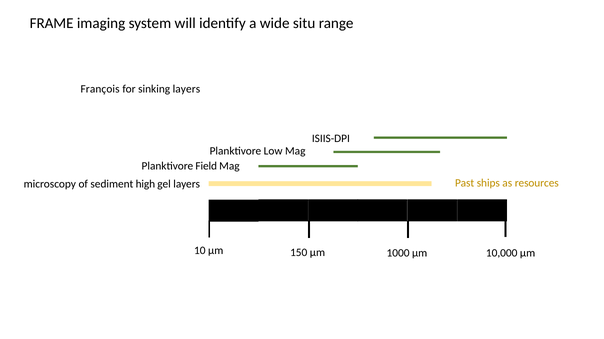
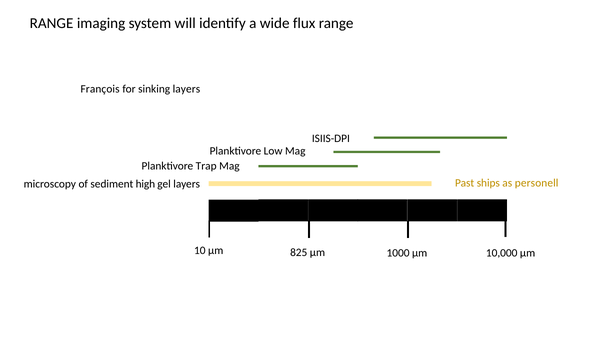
FRAME: FRAME -> RANGE (52, 23)
situ: situ -> flux (304, 23)
Field: Field -> Trap (206, 166)
resources: resources -> personell (537, 183)
150: 150 -> 825 (299, 253)
